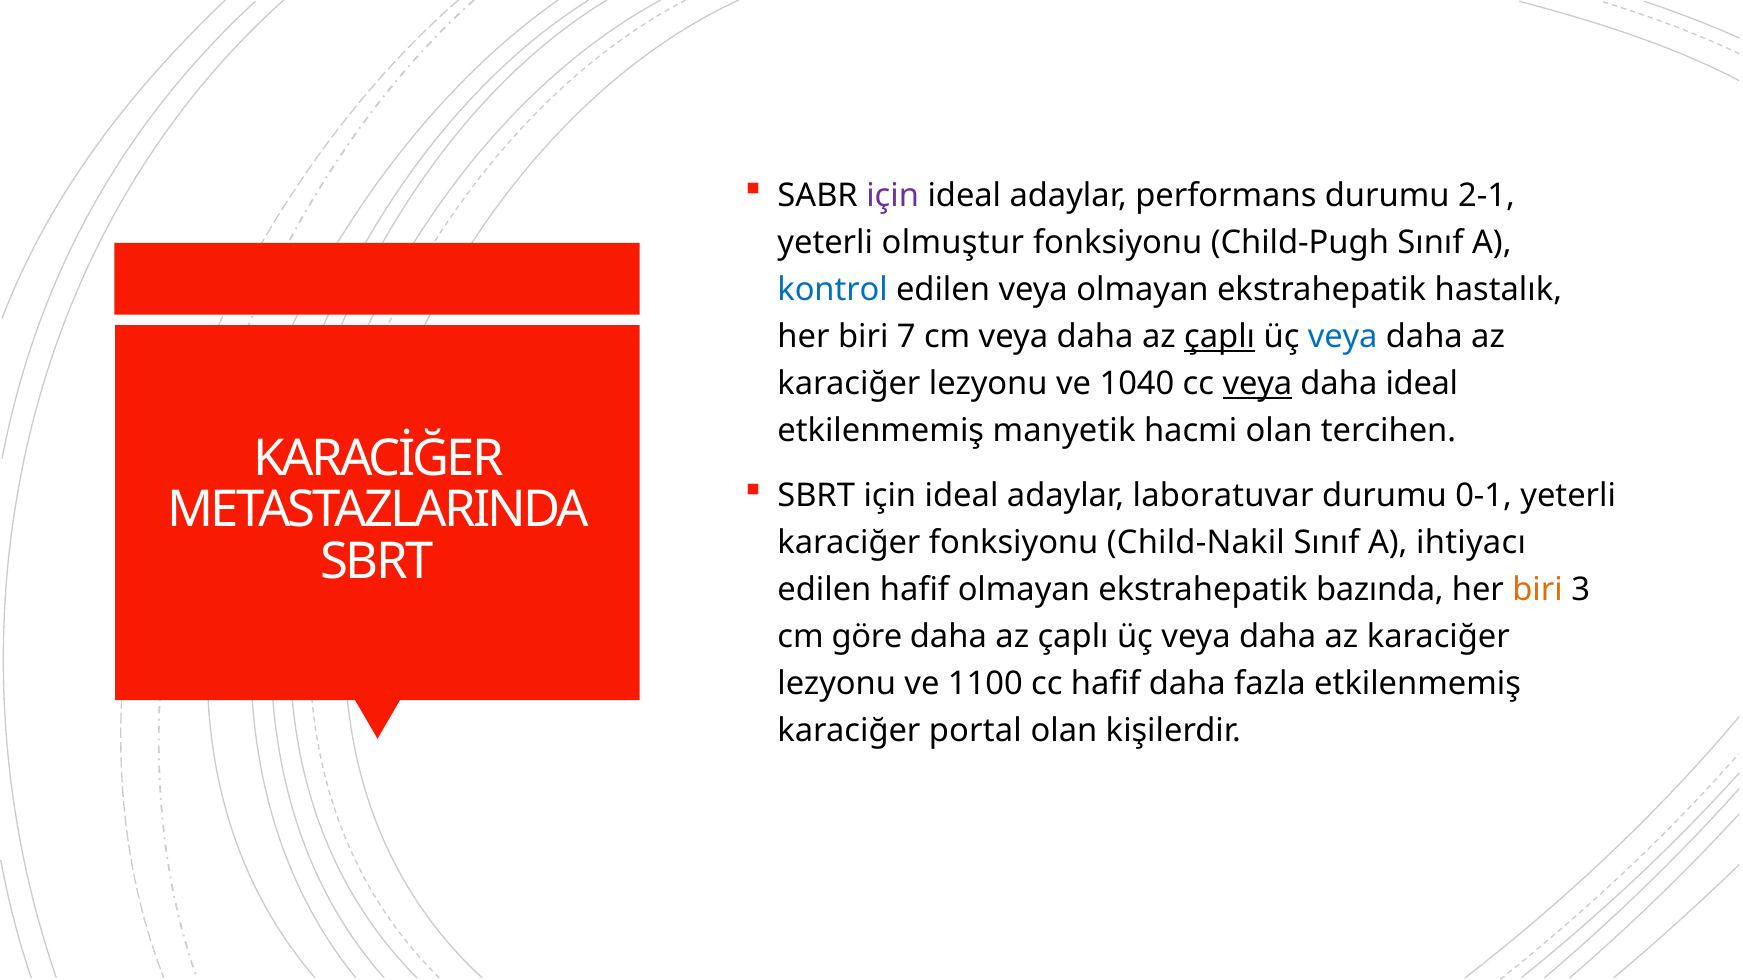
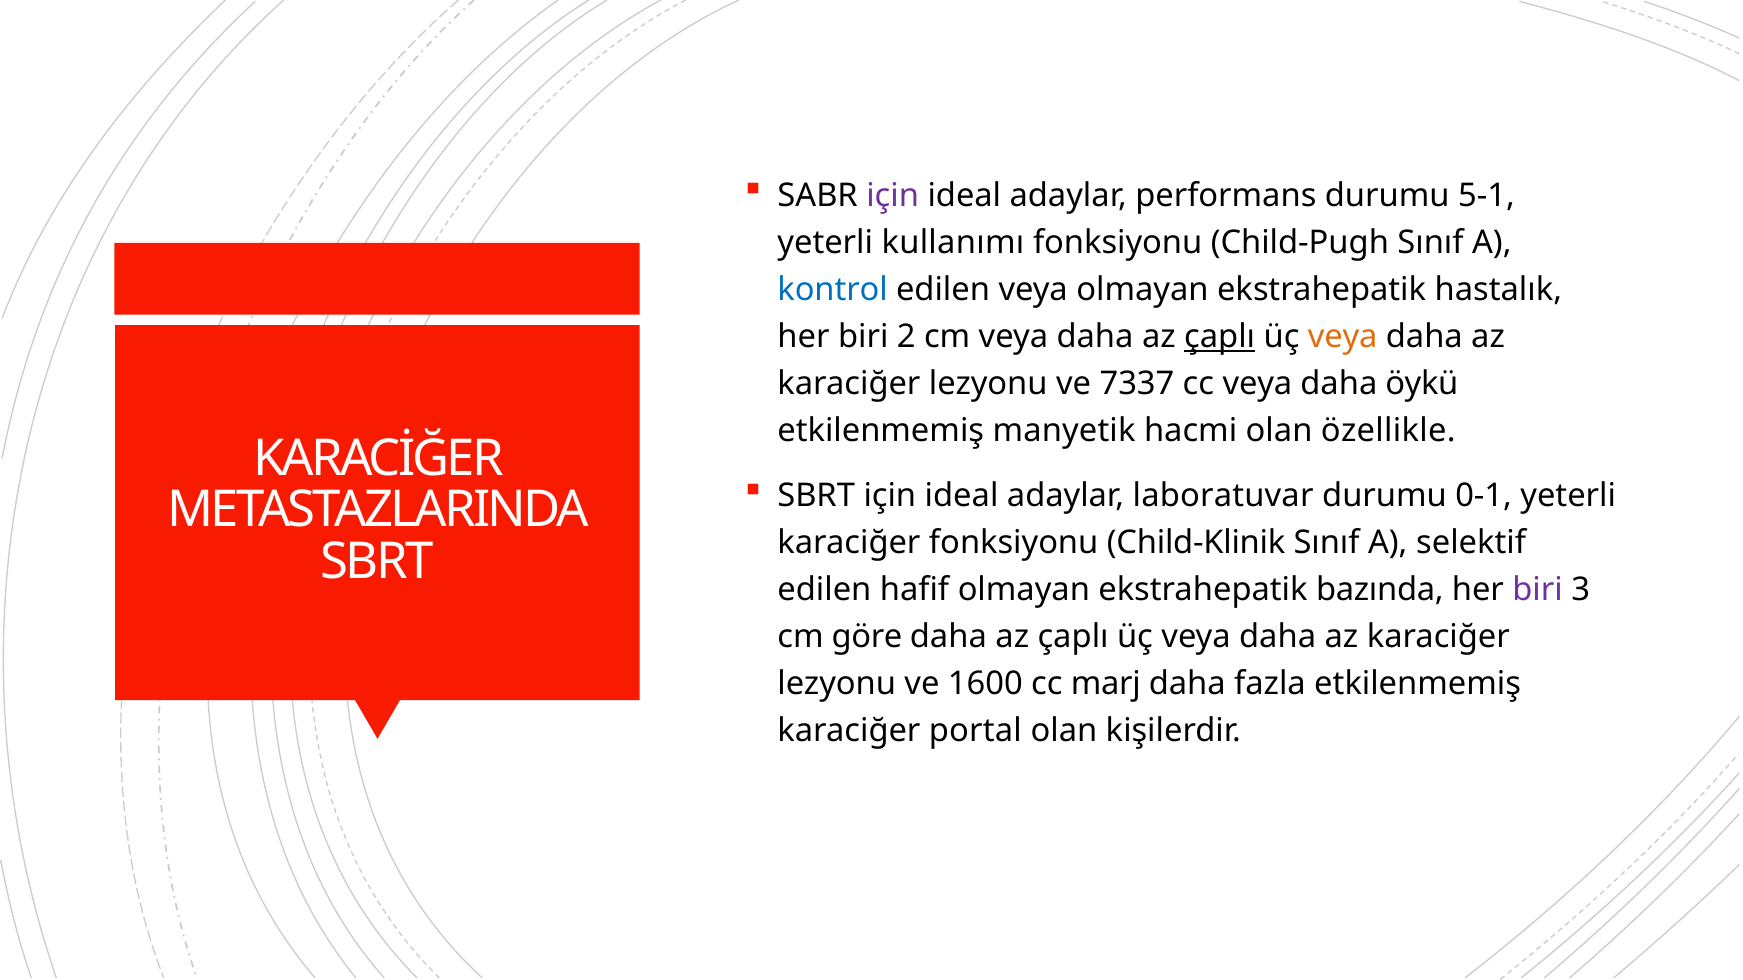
2-1: 2-1 -> 5-1 (1486, 196)
olmuştur: olmuştur -> kullanımı (953, 243)
7: 7 -> 2 (906, 337)
veya colour: blue -> orange (1343, 337)
1040: 1040 -> 7337 (1137, 384)
veya underline: present -> none (1257, 384)
daha ideal: ideal -> öykü (1422, 384)
tercihen: tercihen -> özellikle (1388, 431)
Child-Nakil: Child-Nakil -> Child-Klinik (1196, 543)
ihtiyacı: ihtiyacı -> selektif (1471, 543)
biri colour: orange -> purple (1538, 590)
1100: 1100 -> 1600 (985, 684)
cc hafif: hafif -> marj (1106, 684)
